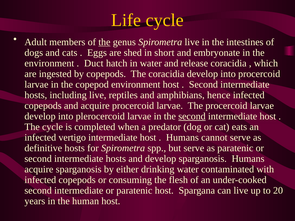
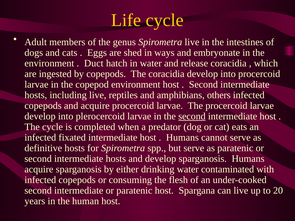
the underline: present -> none (104, 42)
short: short -> ways (164, 53)
hence: hence -> others (219, 95)
vertigo: vertigo -> fixated (72, 138)
